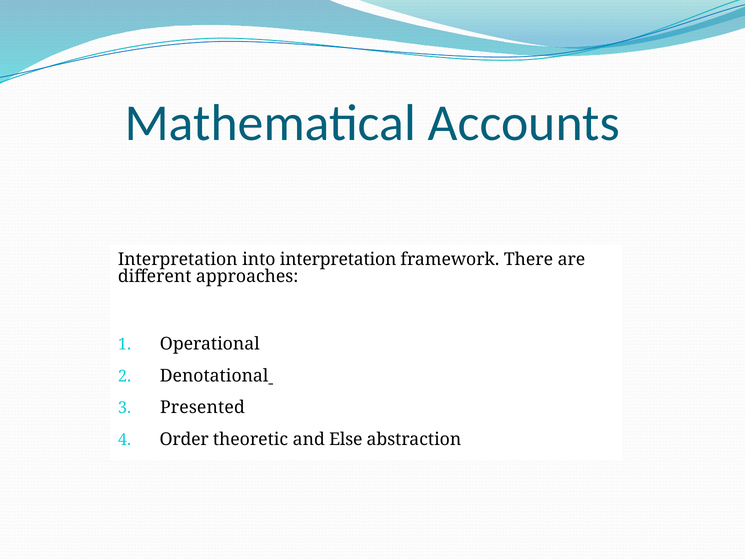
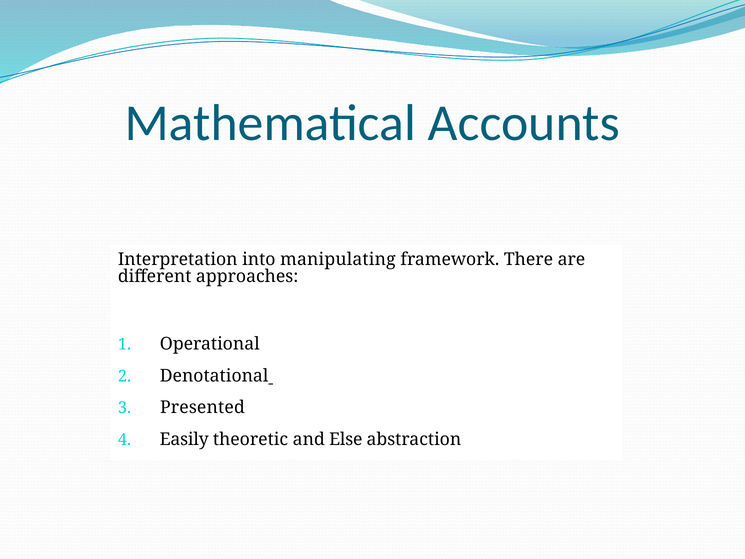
into interpretation: interpretation -> manipulating (338, 259)
Order: Order -> Easily (184, 439)
